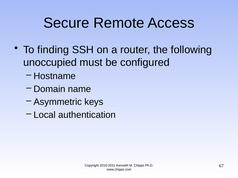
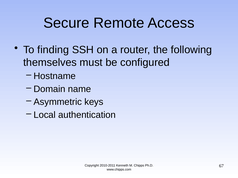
unoccupied: unoccupied -> themselves (50, 63)
